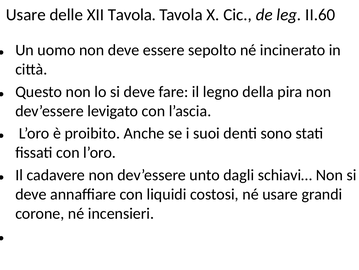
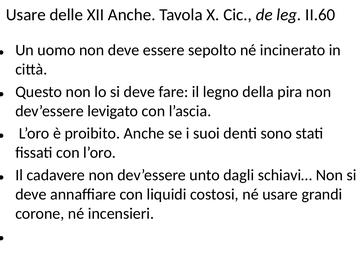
XII Tavola: Tavola -> Anche (132, 15)
